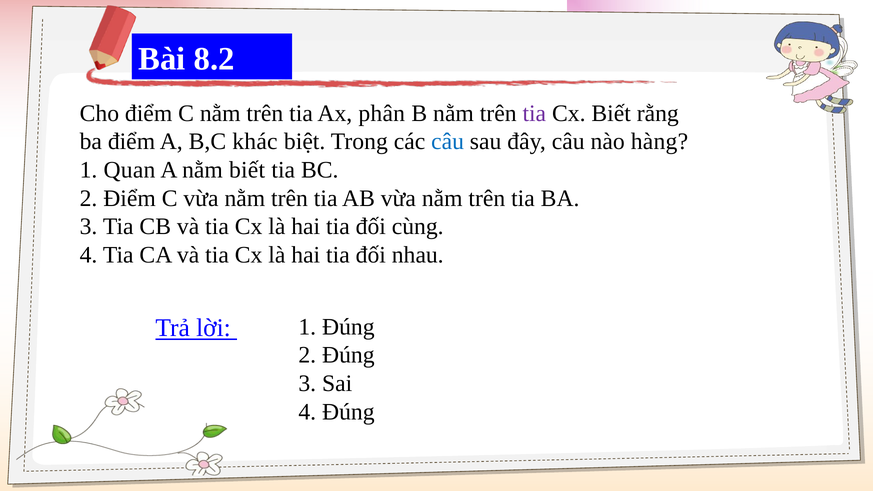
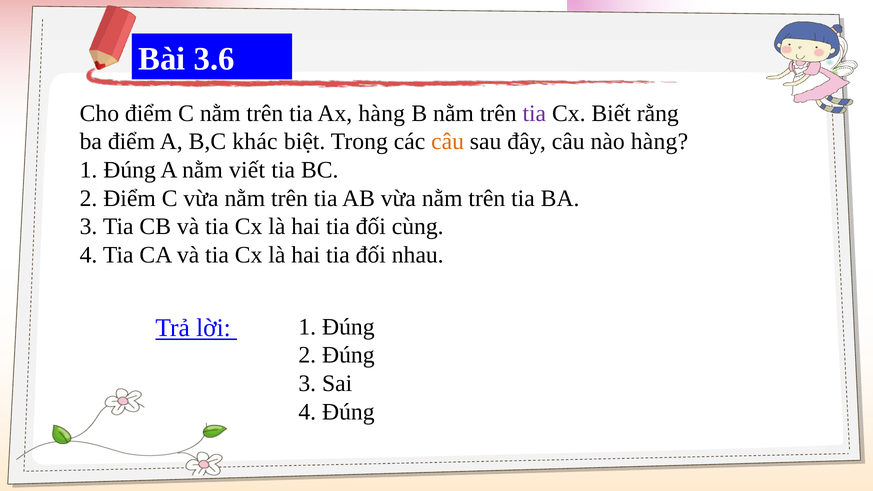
8.2: 8.2 -> 3.6 (214, 59)
Ax phân: phân -> hàng (382, 113)
câu colour: blue -> orange (448, 142)
Quan: Quan -> Đúng (130, 170)
nằm biết: biết -> viết (247, 170)
